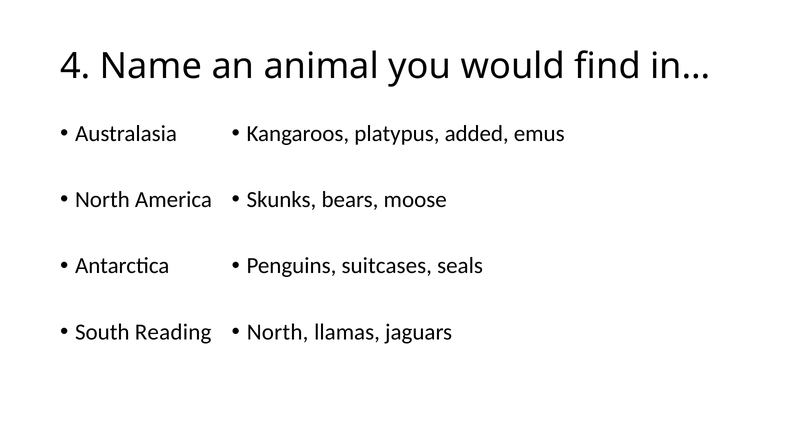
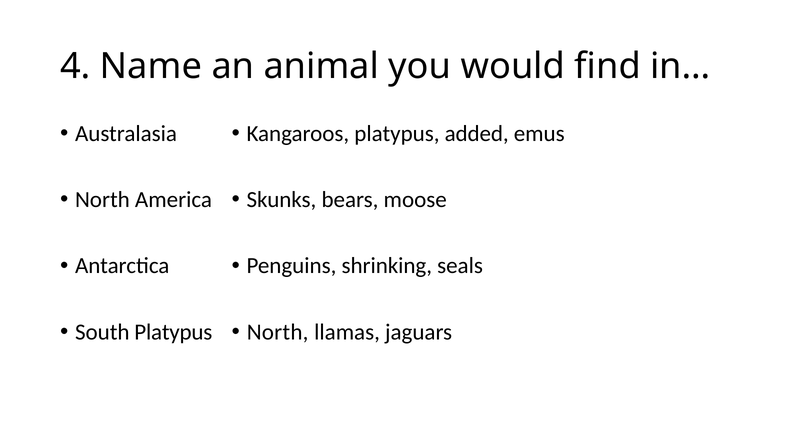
suitcases: suitcases -> shrinking (387, 266)
South Reading: Reading -> Platypus (173, 332)
